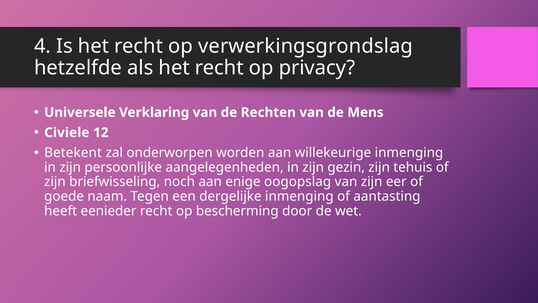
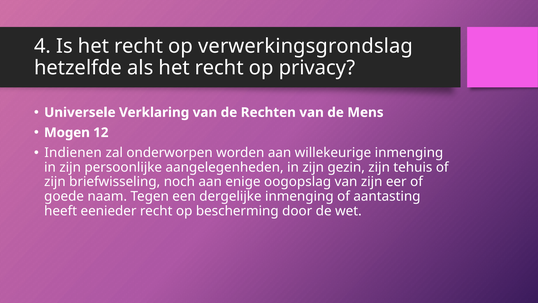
Civiele: Civiele -> Mogen (67, 132)
Betekent: Betekent -> Indienen (73, 153)
